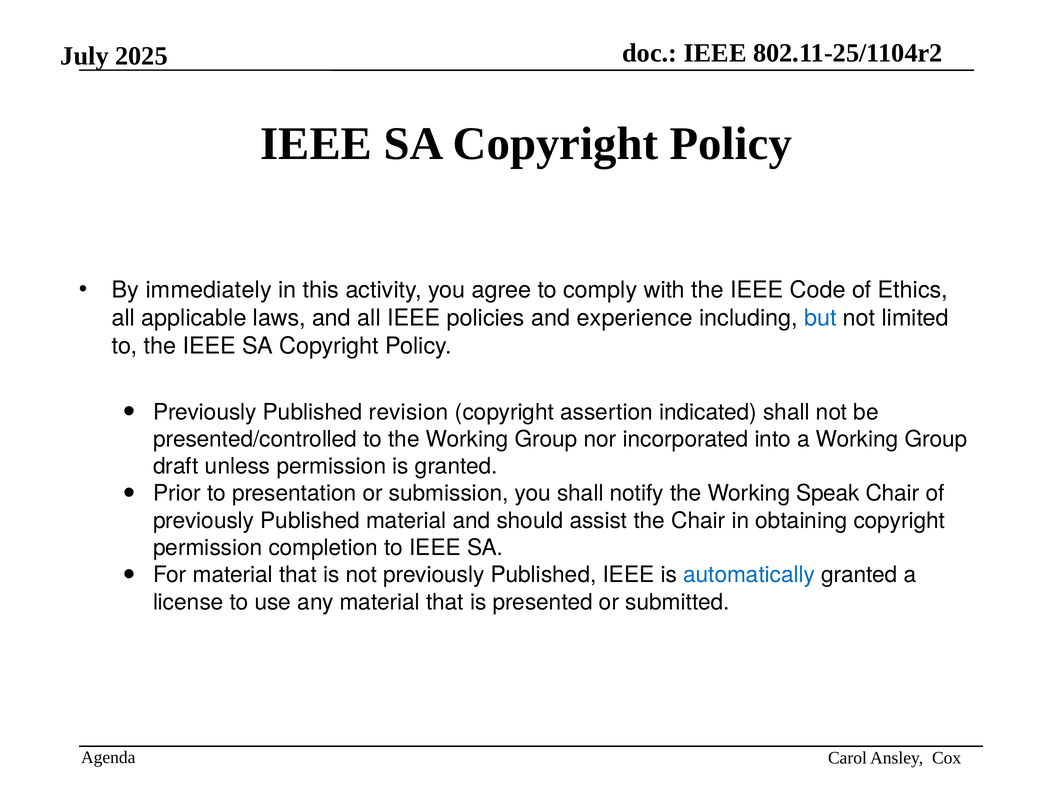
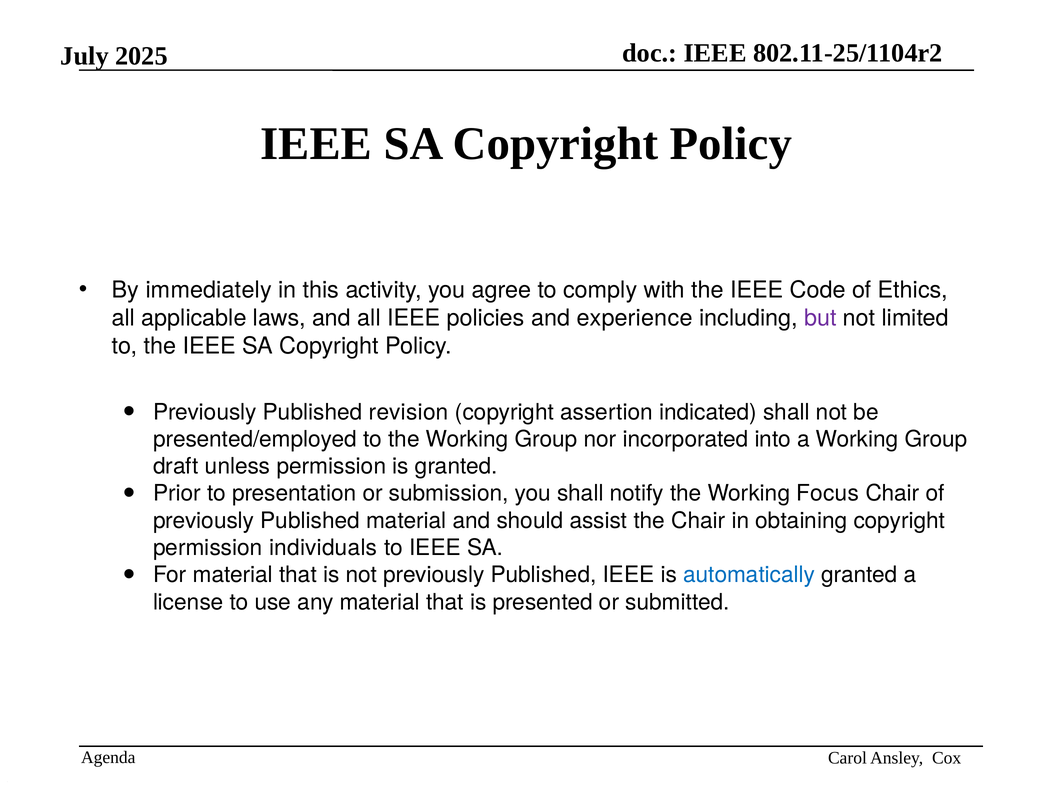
but colour: blue -> purple (820, 318)
presented/controlled: presented/controlled -> presented/employed (255, 439)
Speak: Speak -> Focus (828, 493)
completion: completion -> individuals (323, 548)
